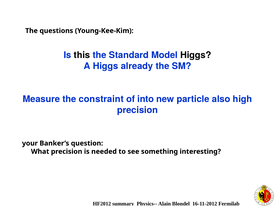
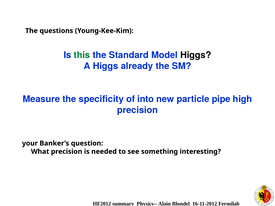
this colour: black -> green (82, 55)
constraint: constraint -> specificity (101, 99)
also: also -> pipe (221, 99)
